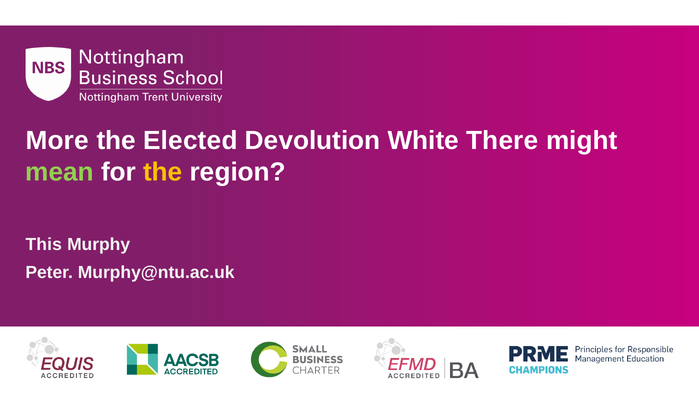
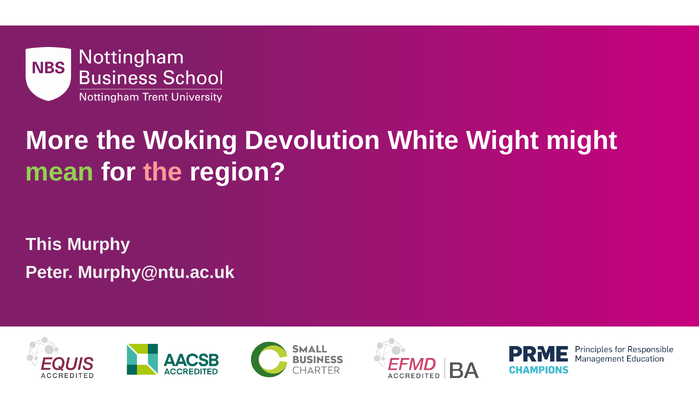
Elected: Elected -> Woking (190, 141)
There: There -> Wight (502, 141)
the colour: yellow -> pink (163, 172)
